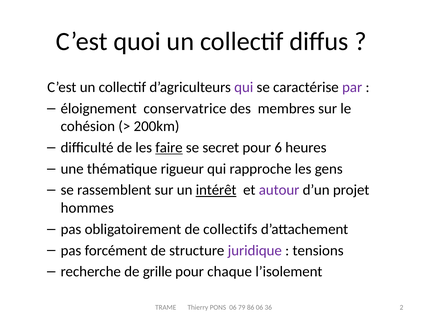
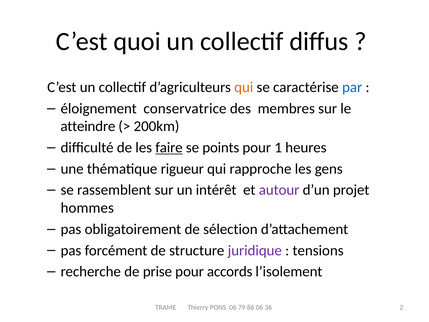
qui colour: purple -> orange (244, 87)
par colour: purple -> blue (352, 87)
cohésion: cohésion -> atteindre (88, 126)
secret: secret -> points (221, 147)
6: 6 -> 1 (278, 147)
intérêt underline: present -> none (216, 190)
collectifs: collectifs -> sélection (230, 229)
grille: grille -> prise (157, 271)
chaque: chaque -> accords (230, 271)
